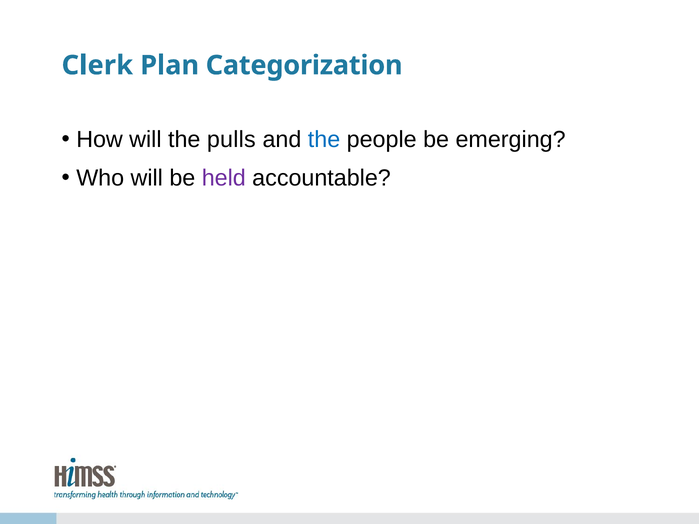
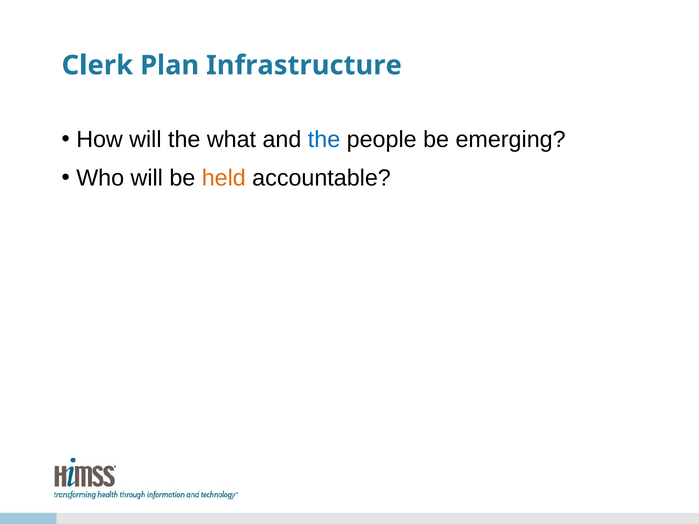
Categorization: Categorization -> Infrastructure (304, 65)
pulls: pulls -> what (231, 140)
held colour: purple -> orange (224, 178)
